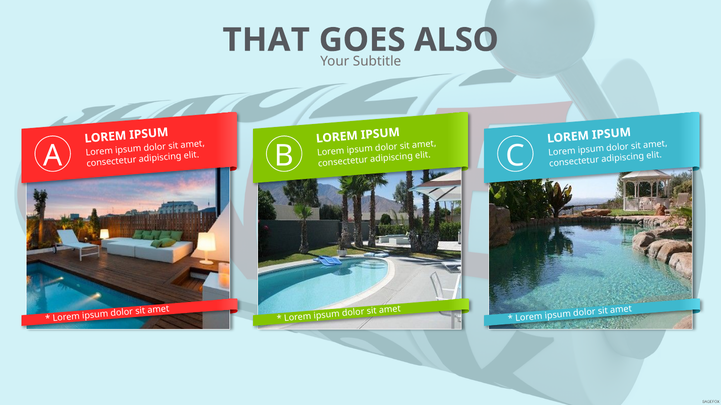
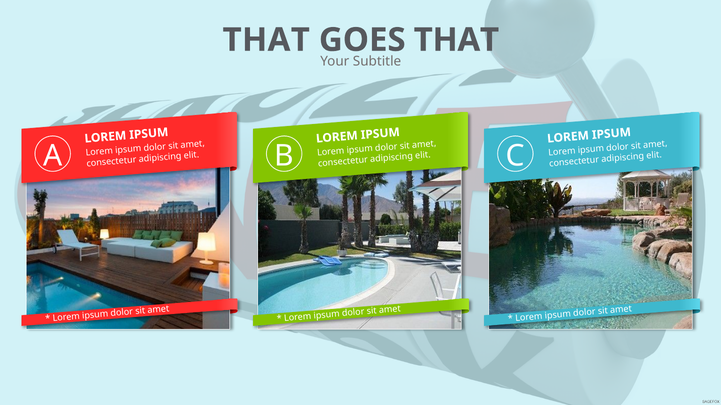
ALSO: ALSO -> THAT (456, 40)
